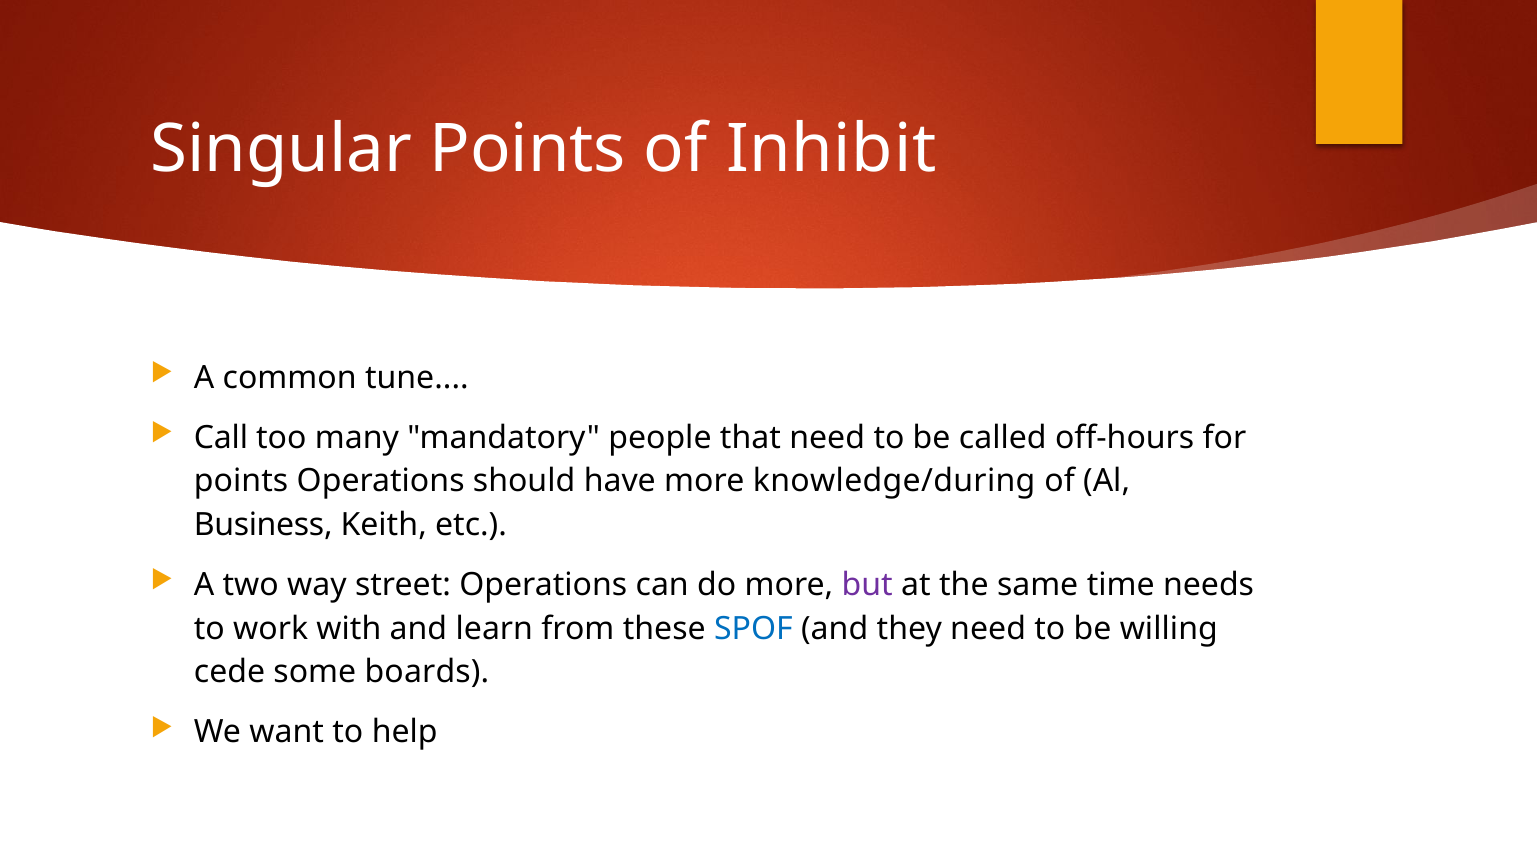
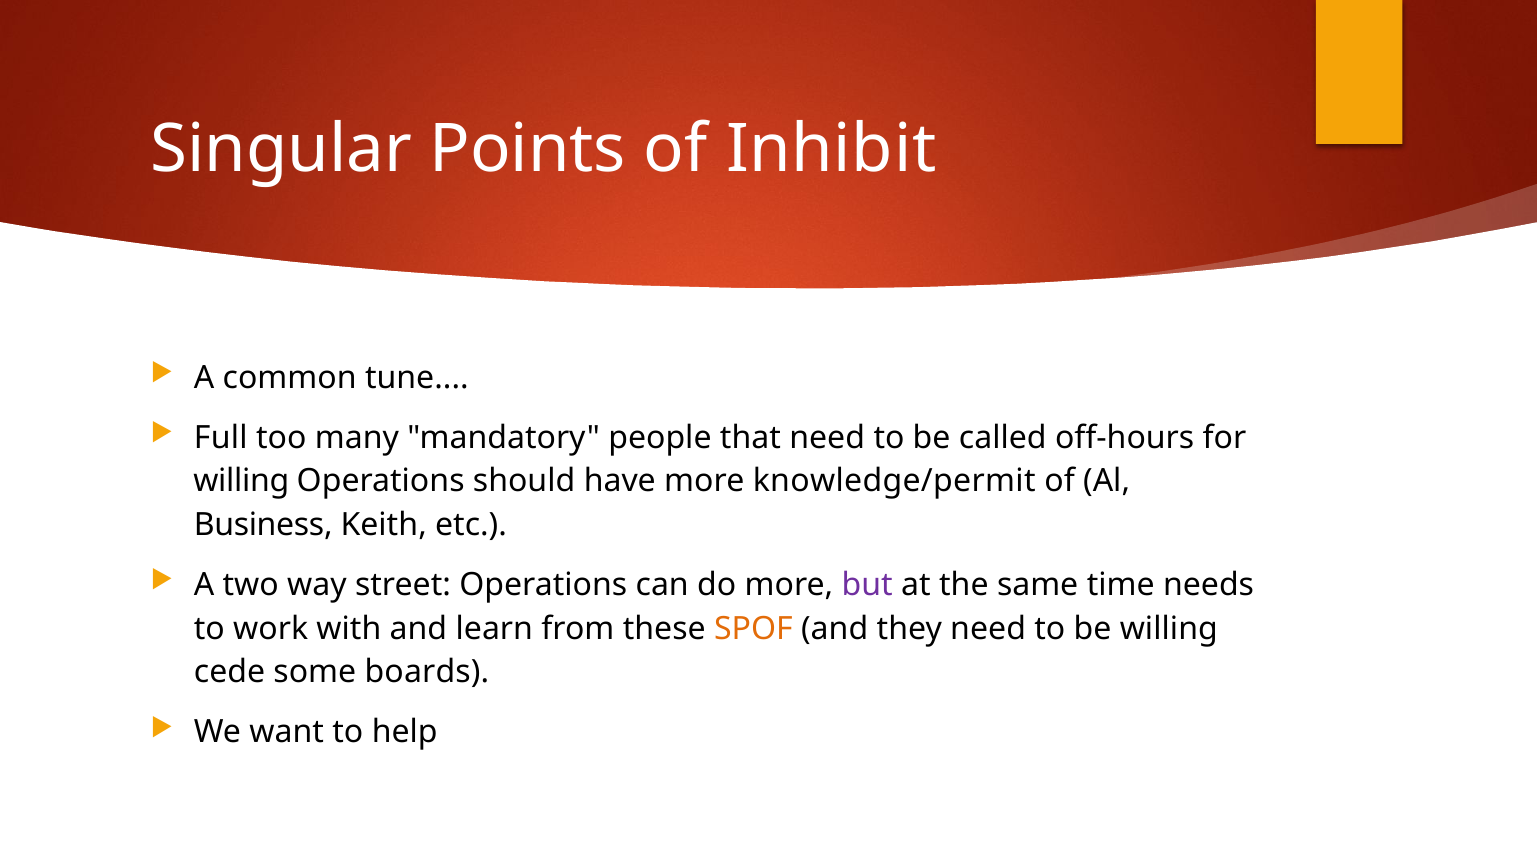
Call: Call -> Full (221, 438)
points: points -> willing (241, 482)
knowledge/during: knowledge/during -> knowledge/permit (894, 482)
SPOF colour: blue -> orange (753, 629)
